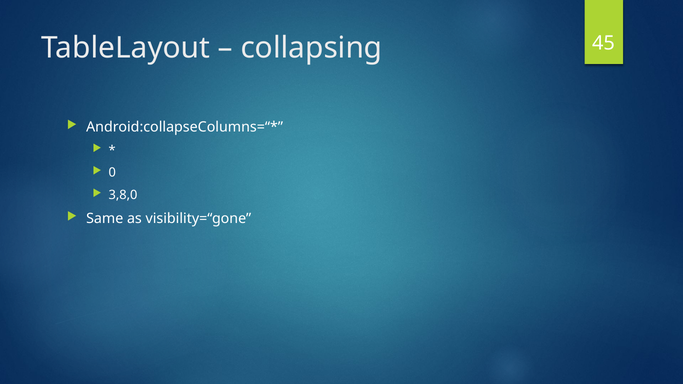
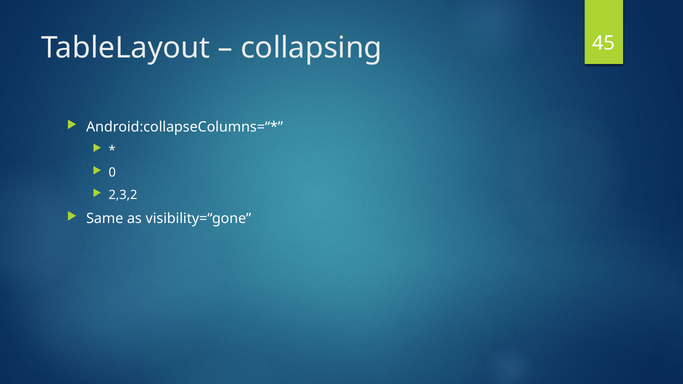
3,8,0: 3,8,0 -> 2,3,2 (123, 195)
